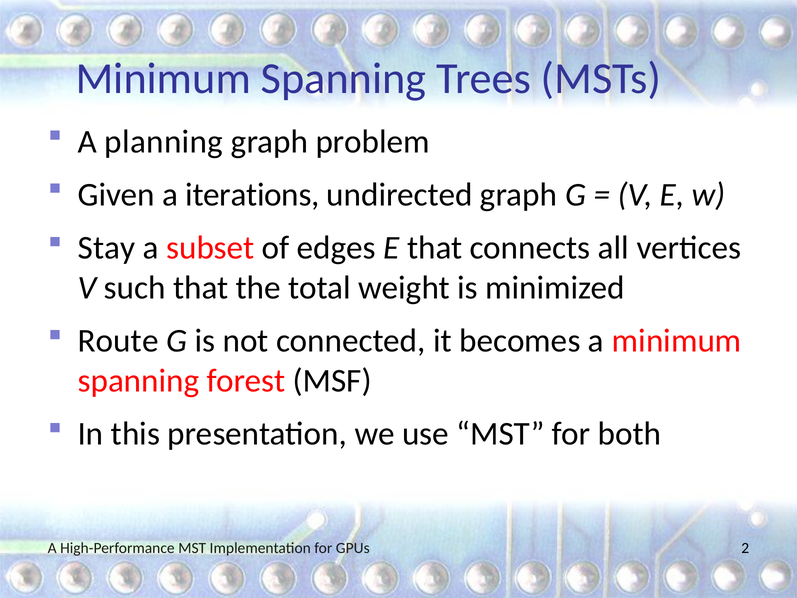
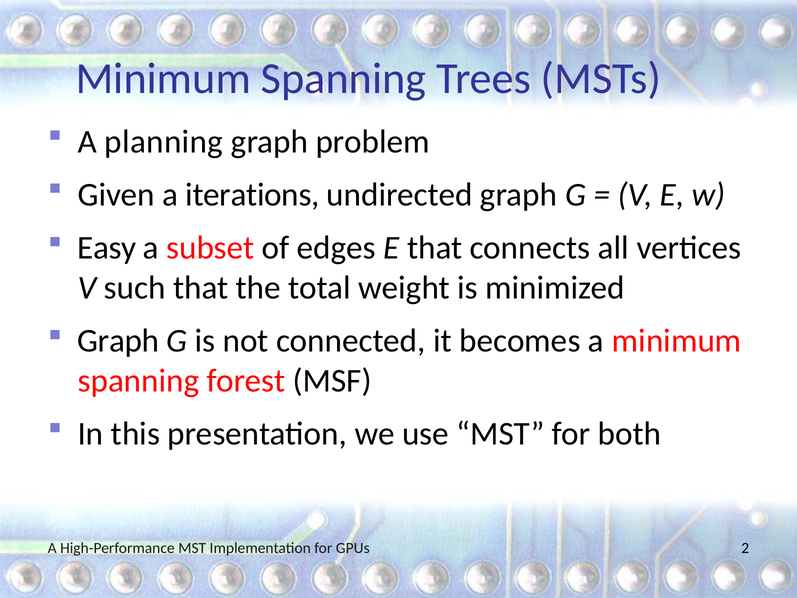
Stay: Stay -> Easy (107, 248)
Route: Route -> Graph (118, 341)
